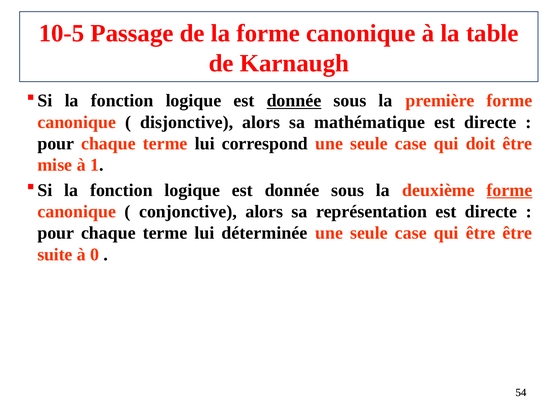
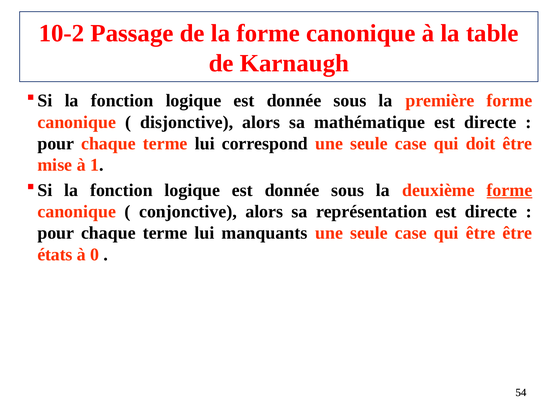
10-5: 10-5 -> 10-2 (62, 33)
donnée underline: present -> none (294, 101)
déterminée: déterminée -> manquants (265, 233)
suite: suite -> états (55, 254)
